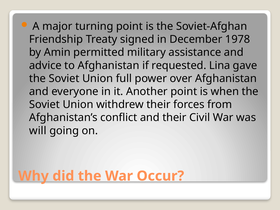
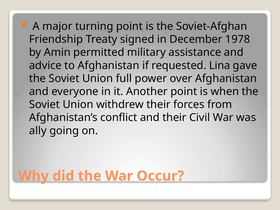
will: will -> ally (38, 131)
